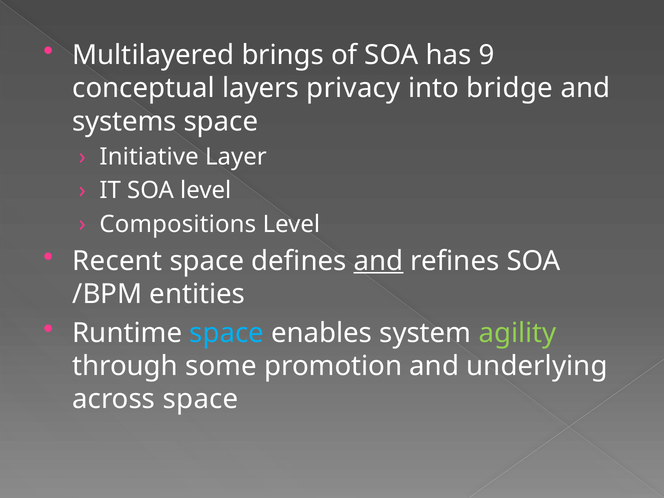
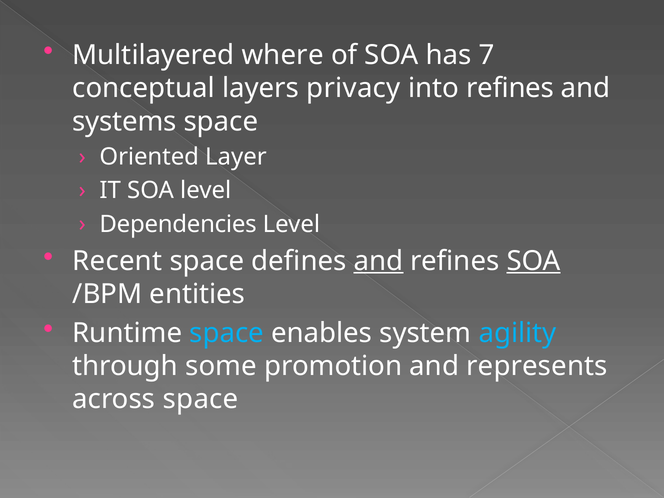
brings: brings -> where (283, 55)
9: 9 -> 7 (486, 55)
into bridge: bridge -> refines (510, 88)
Initiative: Initiative -> Oriented (149, 157)
Compositions: Compositions -> Dependencies (178, 224)
SOA underline: none -> present (534, 261)
agility colour: light green -> light blue (518, 333)
underlying: underlying -> represents (537, 366)
